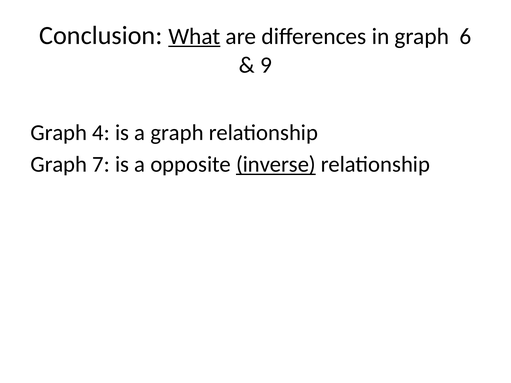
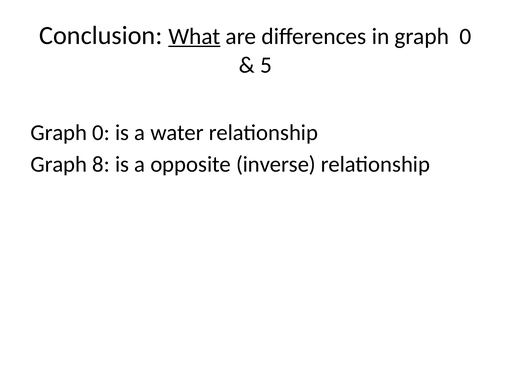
in graph 6: 6 -> 0 (466, 36)
9: 9 -> 5 (266, 65)
4: 4 -> 0 (101, 133)
a graph: graph -> water (177, 133)
7: 7 -> 8 (101, 165)
inverse underline: present -> none (276, 165)
